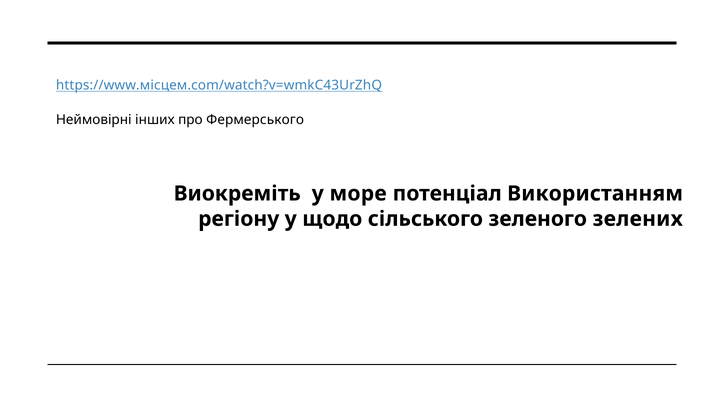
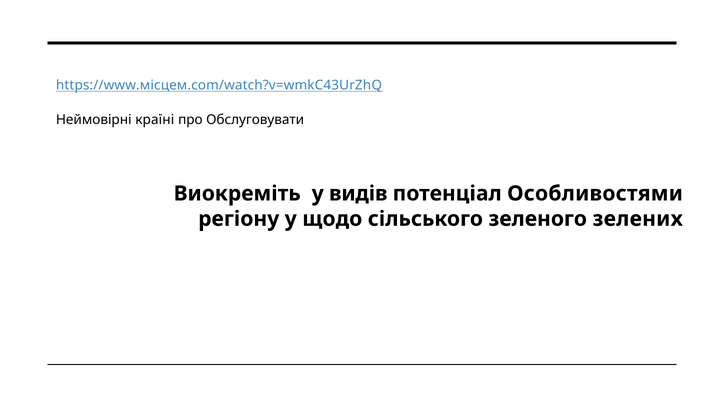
інших: інших -> країні (155, 120)
Фермерського: Фермерського -> Обслуговувати (255, 120)
море: море -> видів (358, 194)
Використанням: Використанням -> Особливостями (595, 194)
